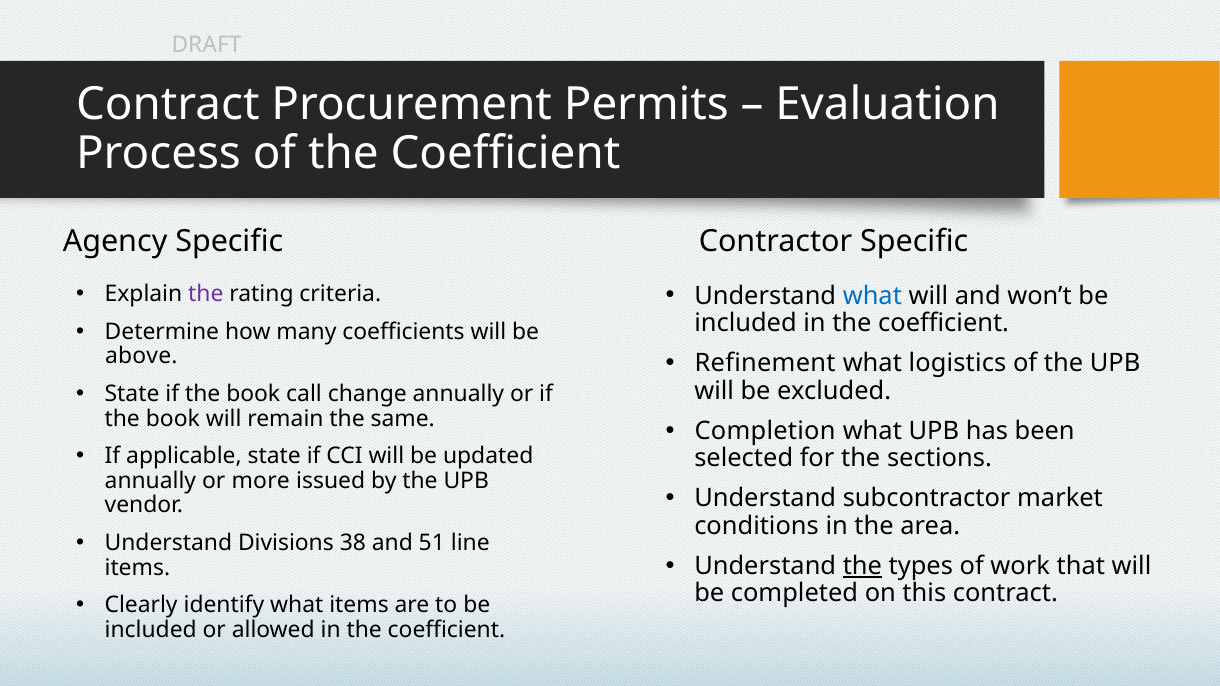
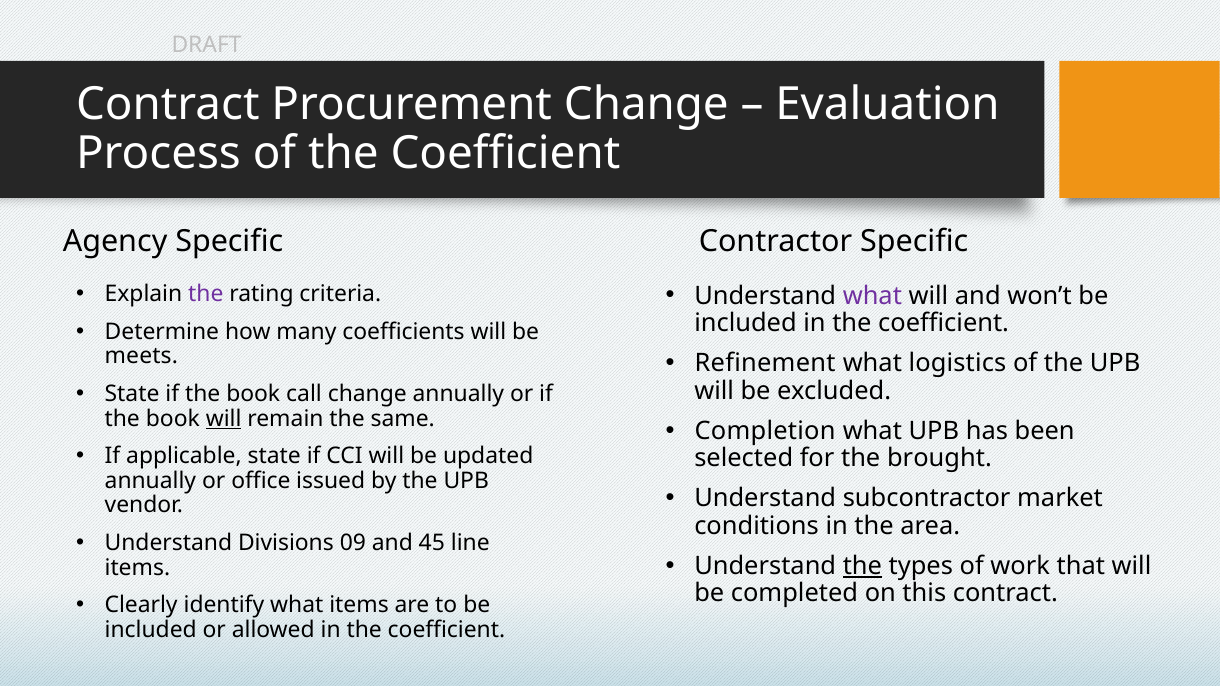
Procurement Permits: Permits -> Change (646, 104)
what colour: blue -> purple (872, 296)
above: above -> meets (141, 357)
will underline: none -> present (224, 419)
sections: sections -> brought (939, 458)
more: more -> office (261, 481)
38: 38 -> 09 (353, 543)
51: 51 -> 45 (432, 543)
